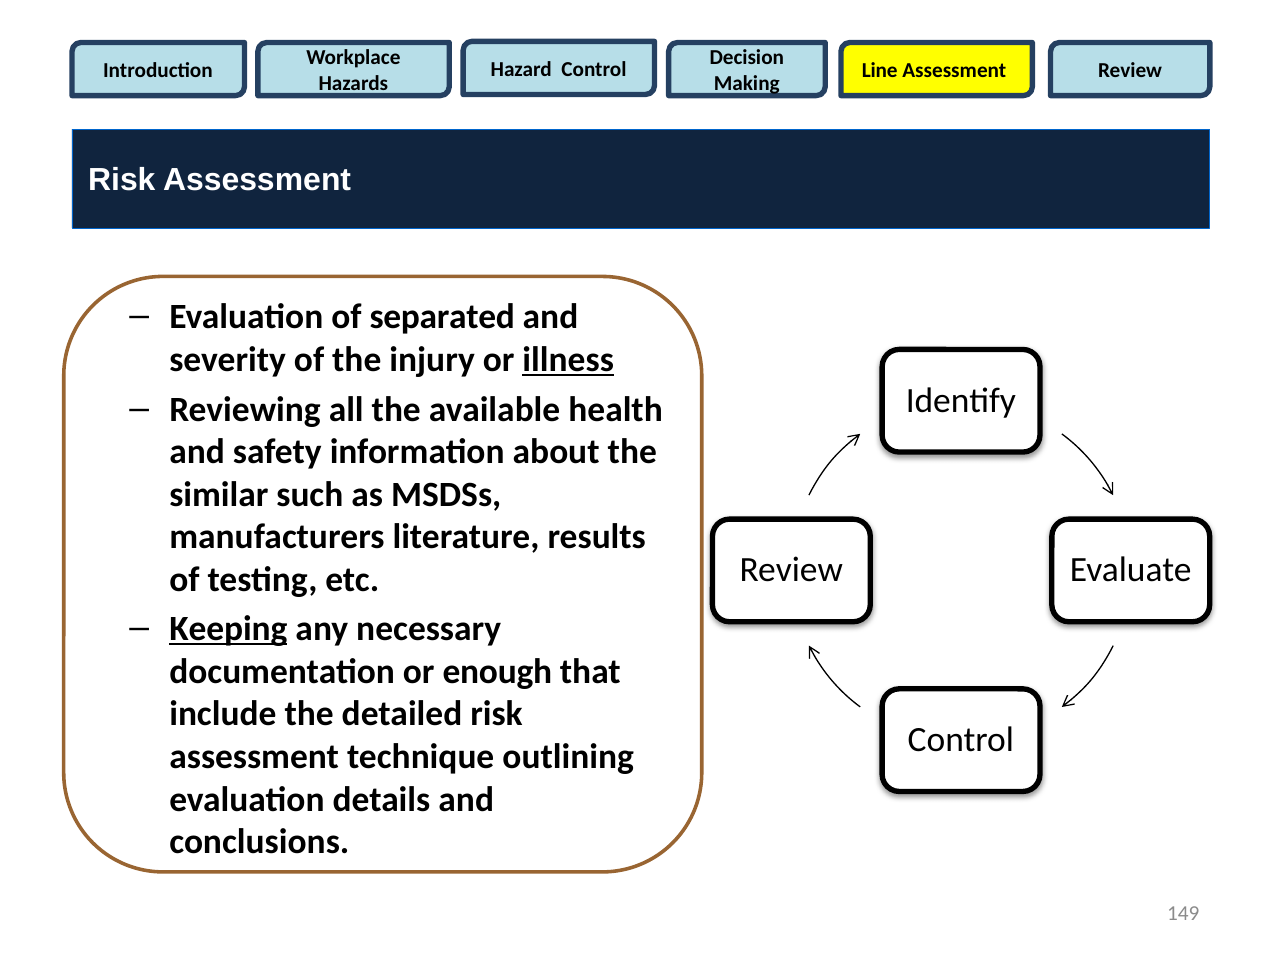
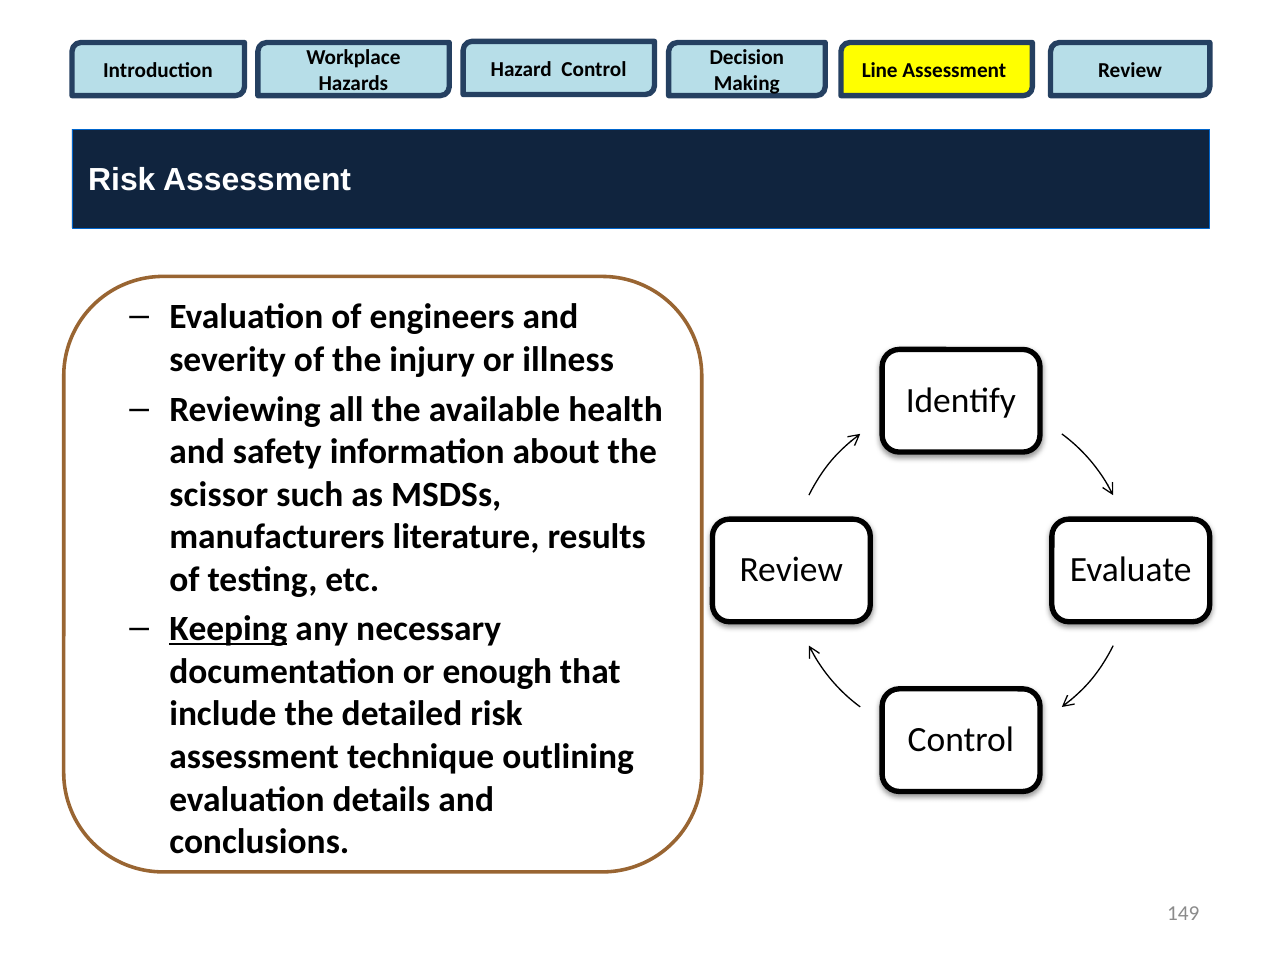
separated: separated -> engineers (442, 317)
illness underline: present -> none (568, 360)
similar: similar -> scissor (219, 494)
